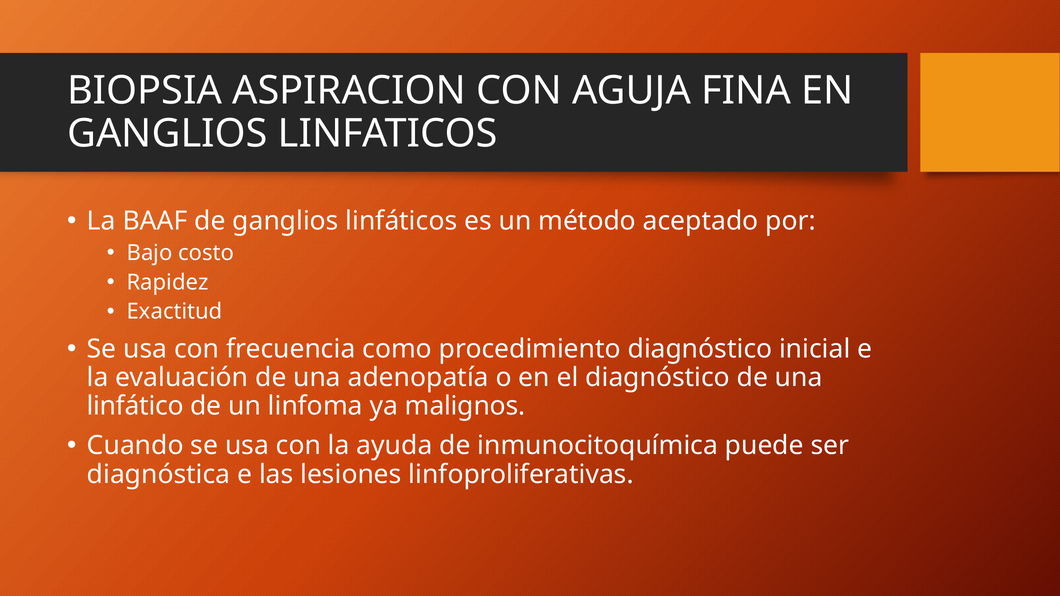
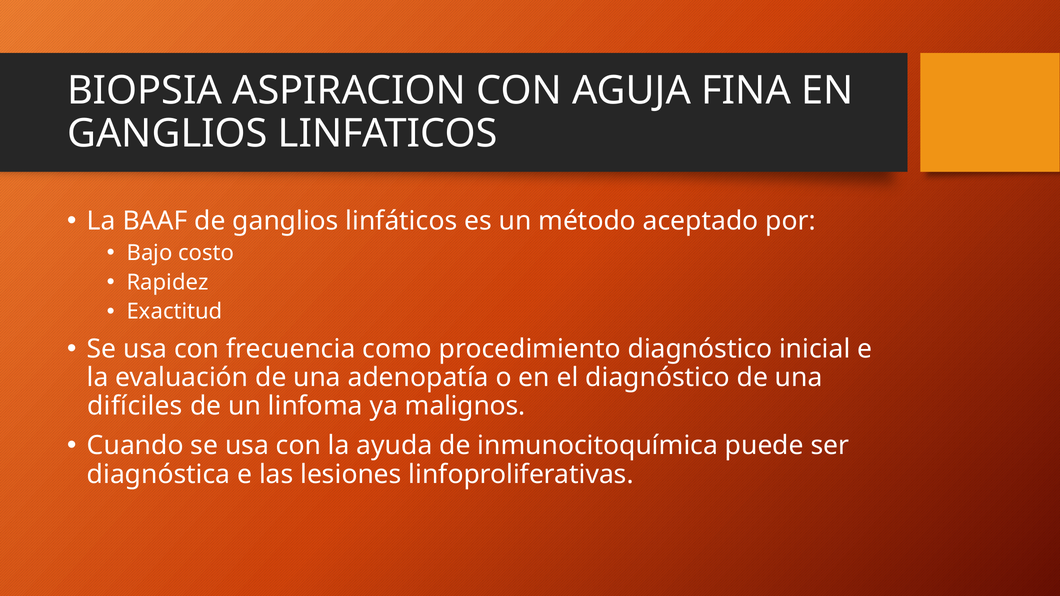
linfático: linfático -> difíciles (135, 406)
